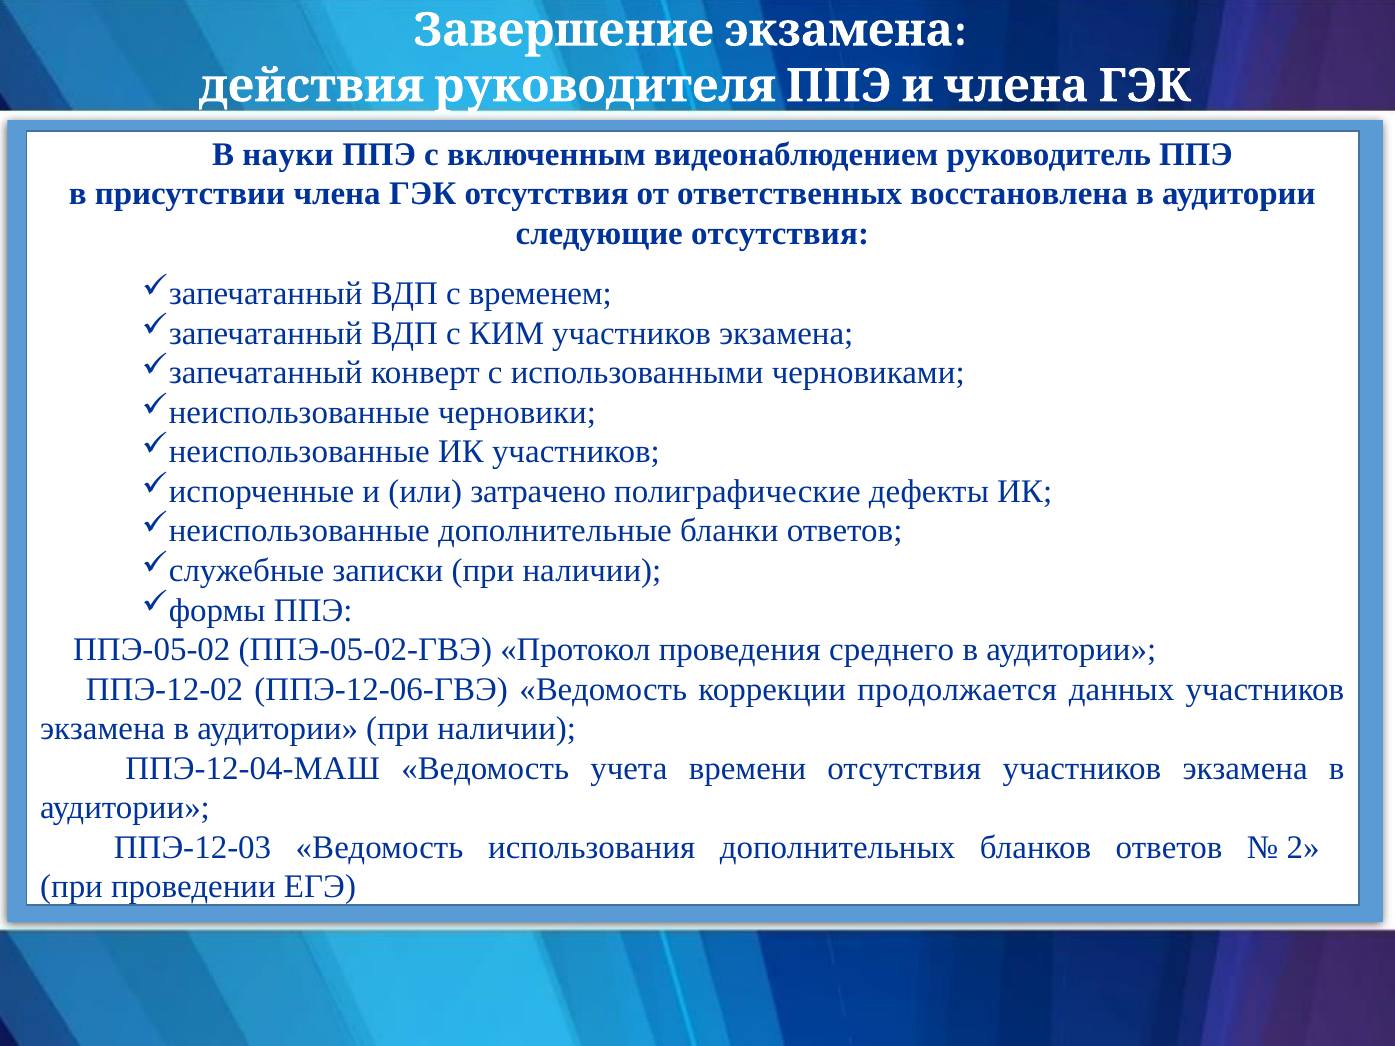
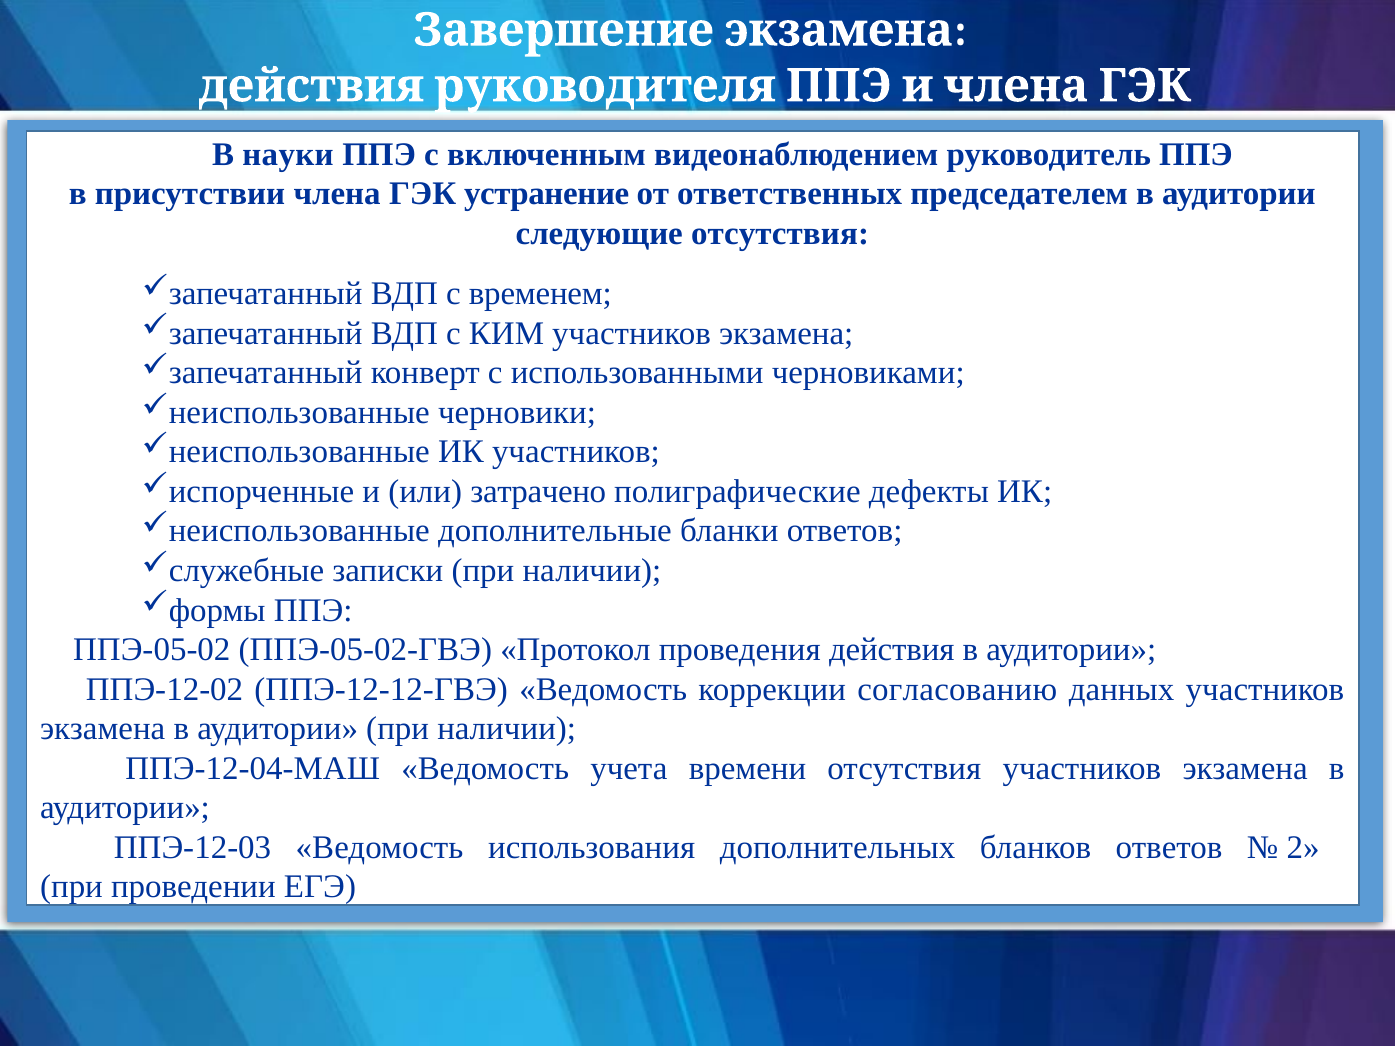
ГЭК отсутствия: отсутствия -> устранение (547, 194)
восстановлена: восстановлена -> председателем (1019, 194)
среднего: среднего -> действия (892, 650)
ППЭ-12-06-ГВЭ: ППЭ-12-06-ГВЭ -> ППЭ-12-12-ГВЭ (381, 689)
продолжается: продолжается -> согласованию (957, 689)
